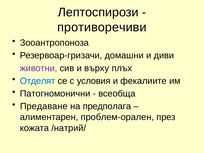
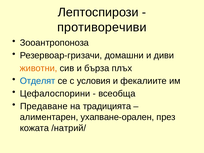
животни colour: purple -> orange (39, 68)
върху: върху -> бърза (97, 68)
Патогномонични: Патогномонични -> Цефалоспорини (55, 94)
предполага: предполага -> традицията (107, 106)
проблем-орален: проблем-орален -> ухапване-орален (117, 117)
